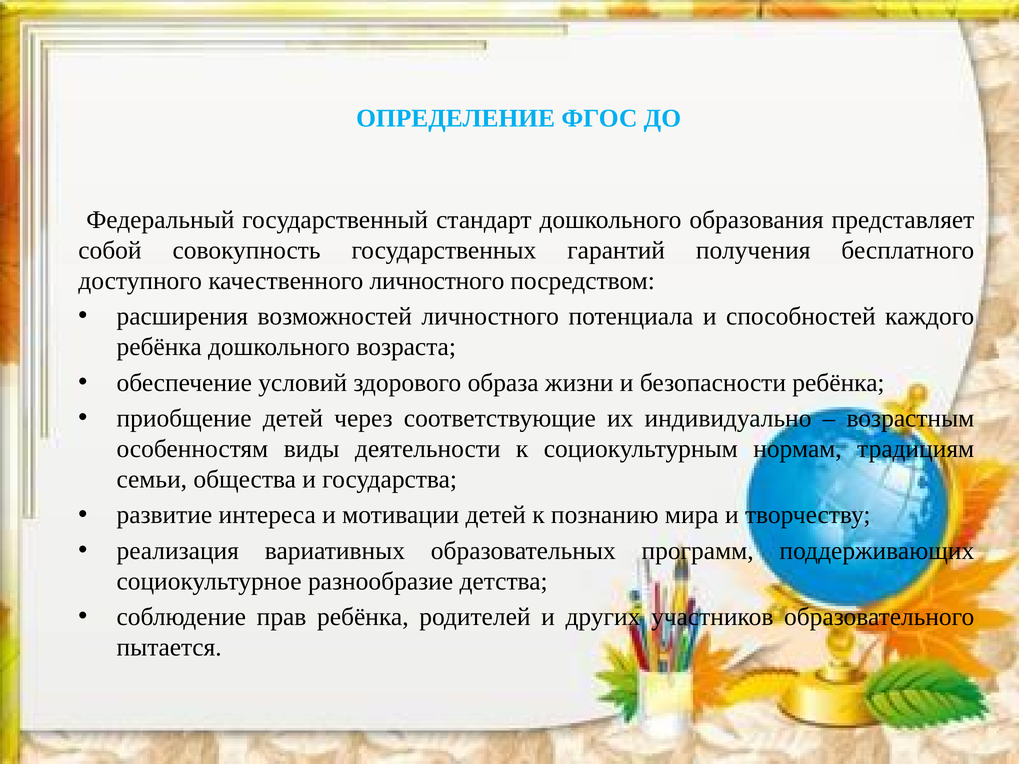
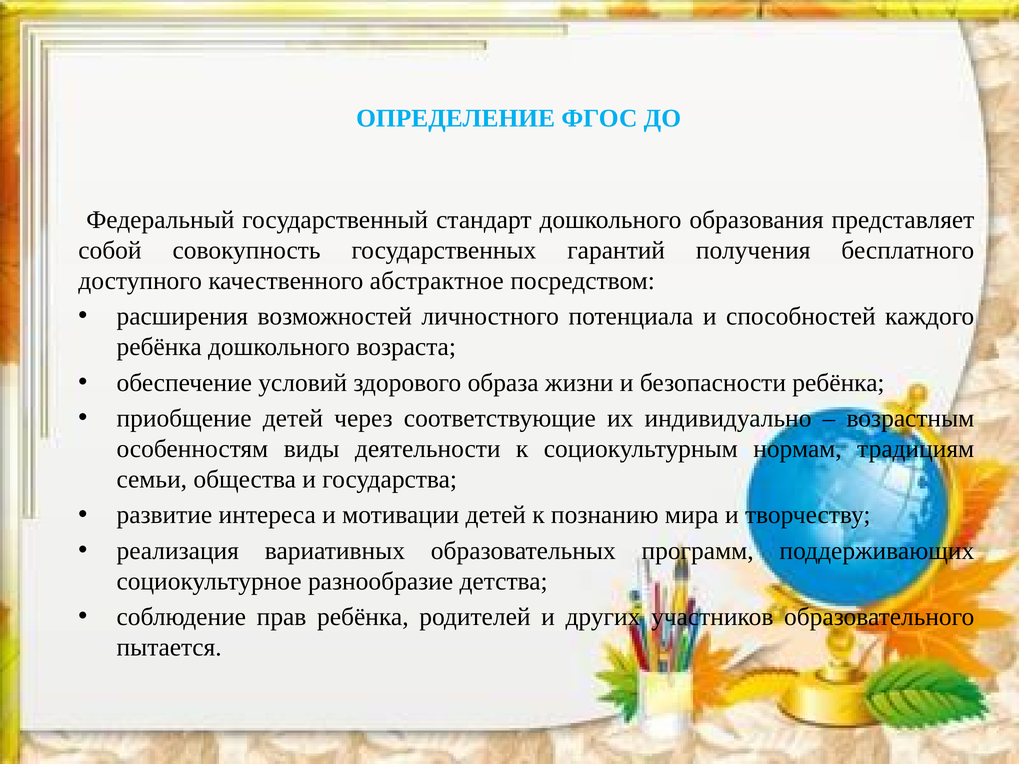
качественного личностного: личностного -> абстрактное (437, 281)
